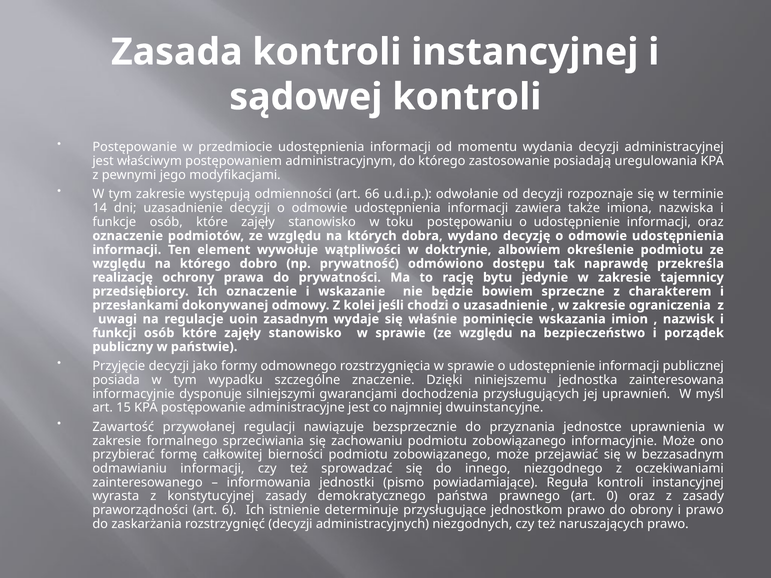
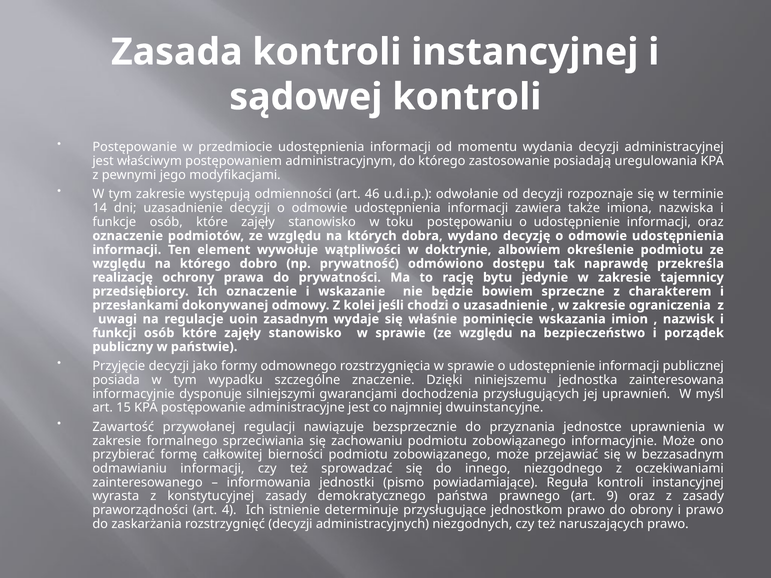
66: 66 -> 46 (372, 194)
0: 0 -> 9 (612, 496)
6: 6 -> 4 (229, 510)
